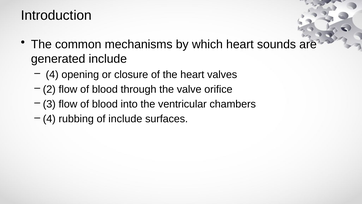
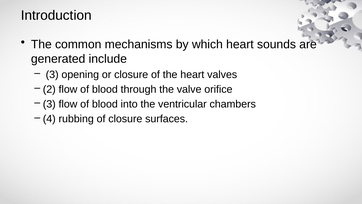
4: 4 -> 3 (52, 74)
of include: include -> closure (125, 119)
